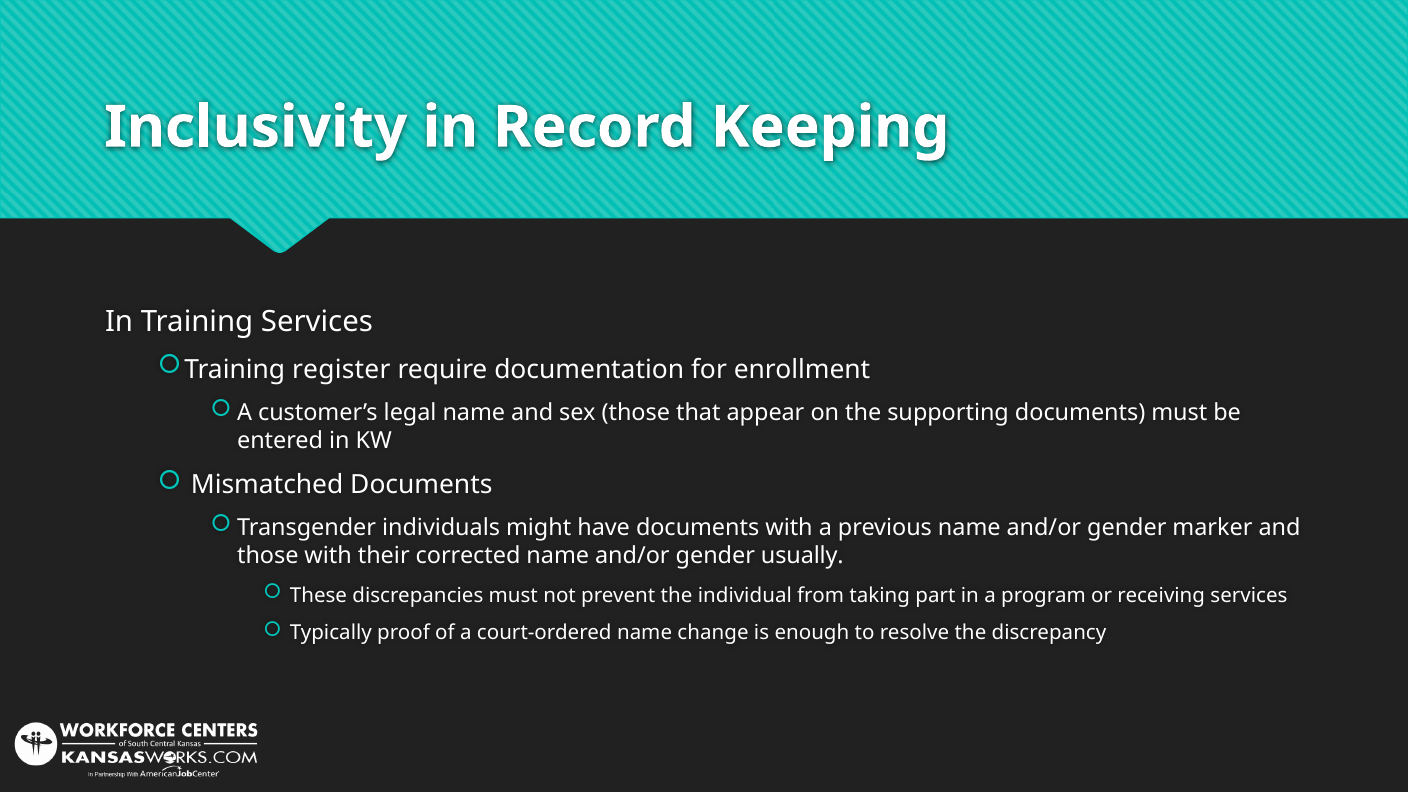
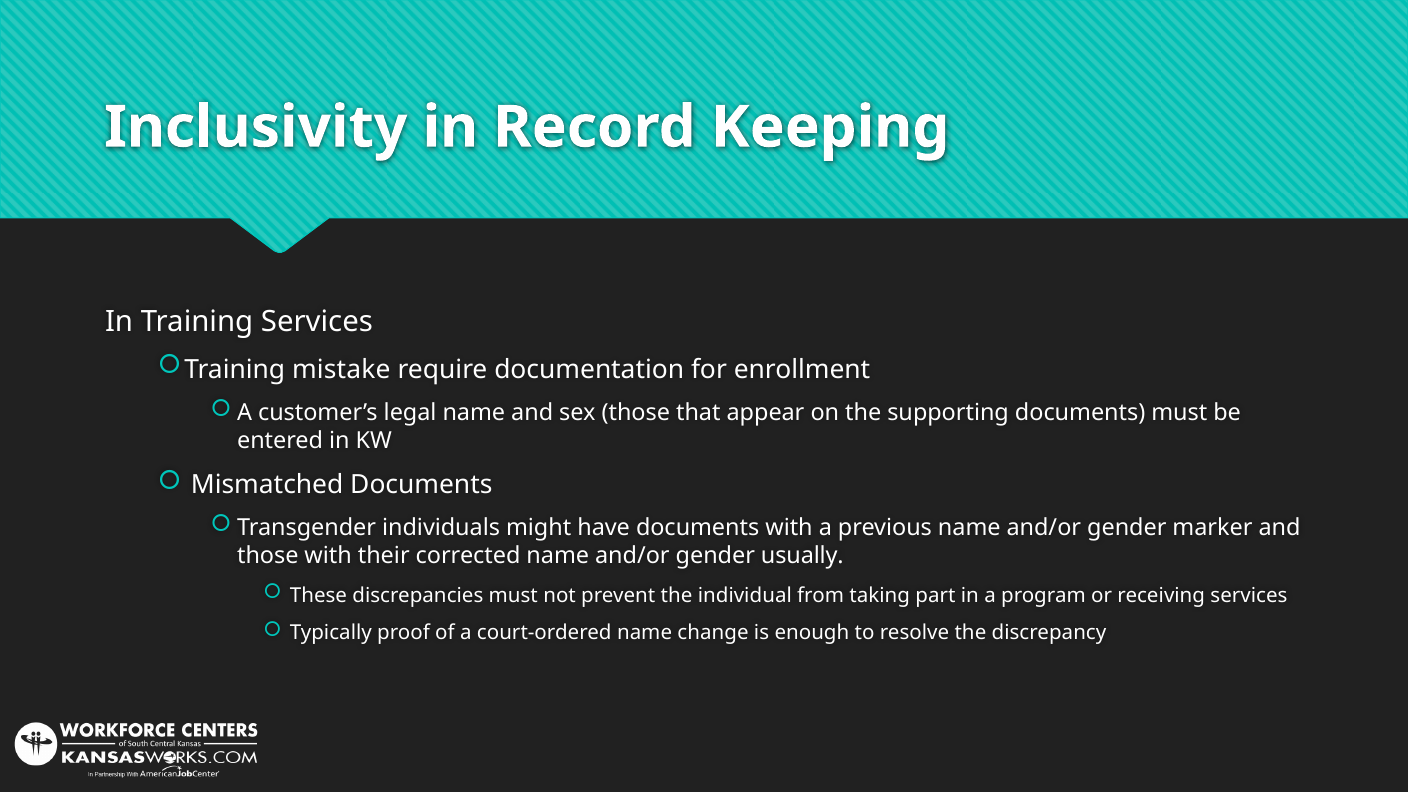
register: register -> mistake (341, 369)
